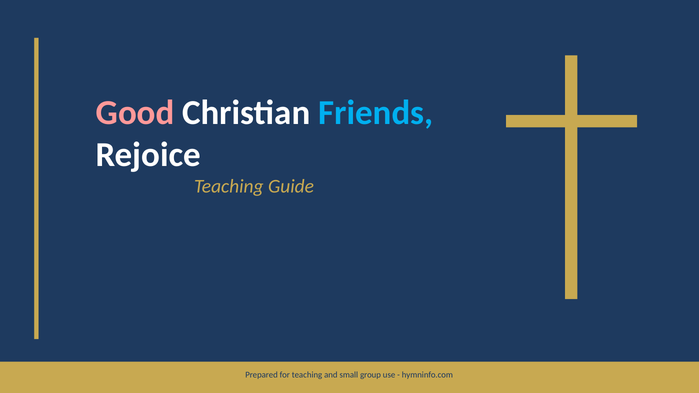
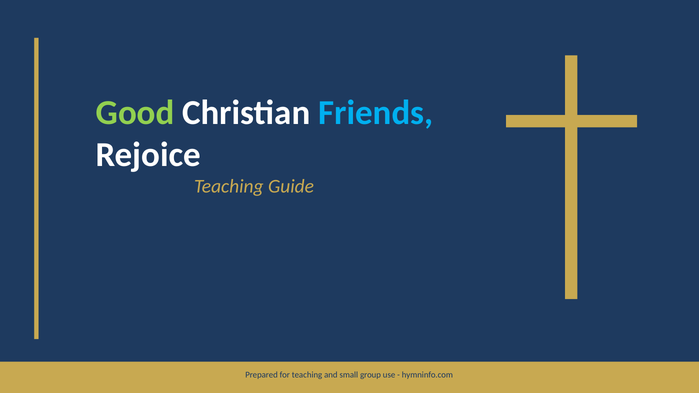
Good colour: pink -> light green (135, 113)
